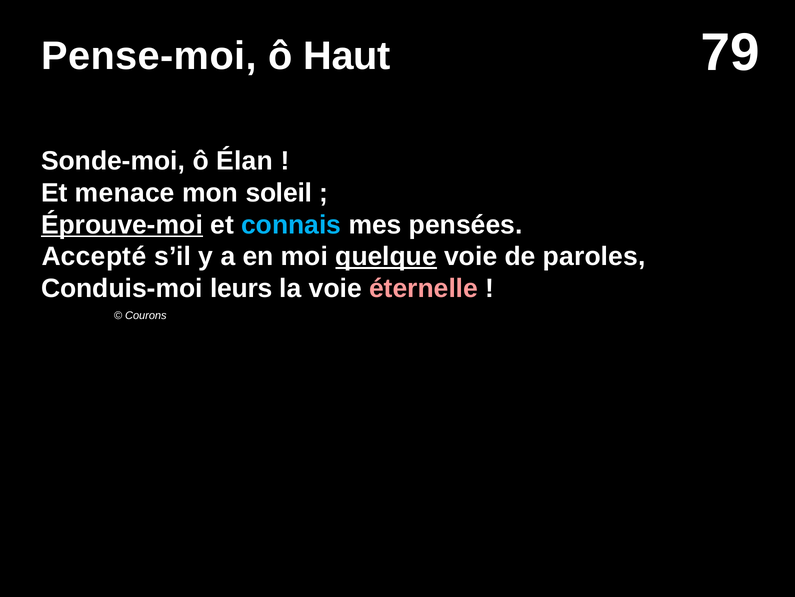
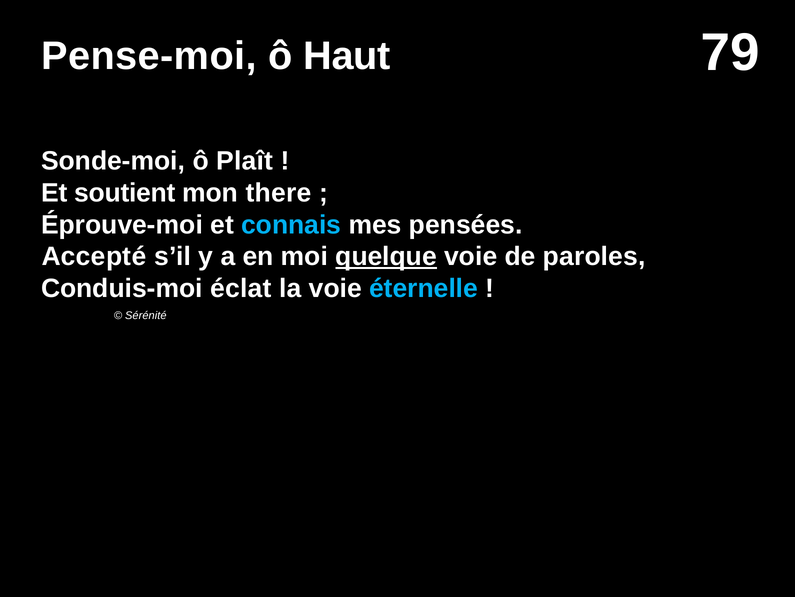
Élan: Élan -> Plaît (245, 161)
menace: menace -> soutient (125, 193)
soleil: soleil -> there (278, 193)
Éprouve-moi underline: present -> none (122, 224)
leurs: leurs -> éclat (241, 288)
éternelle colour: pink -> light blue (424, 288)
Courons: Courons -> Sérénité (146, 315)
